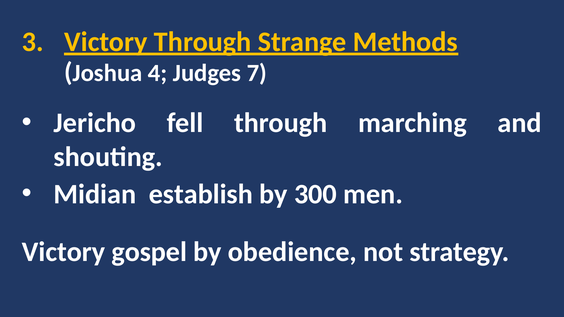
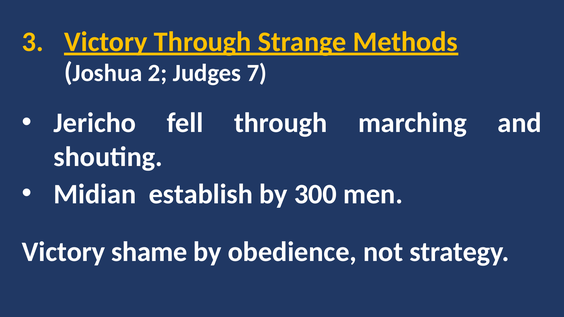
4: 4 -> 2 (158, 73)
gospel: gospel -> shame (149, 252)
